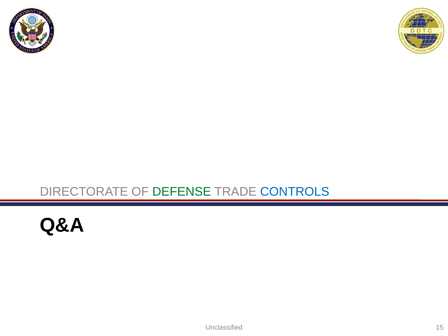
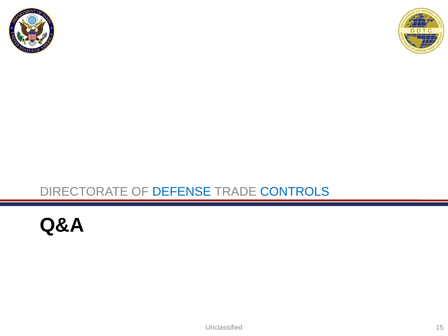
DEFENSE colour: green -> blue (182, 192)
